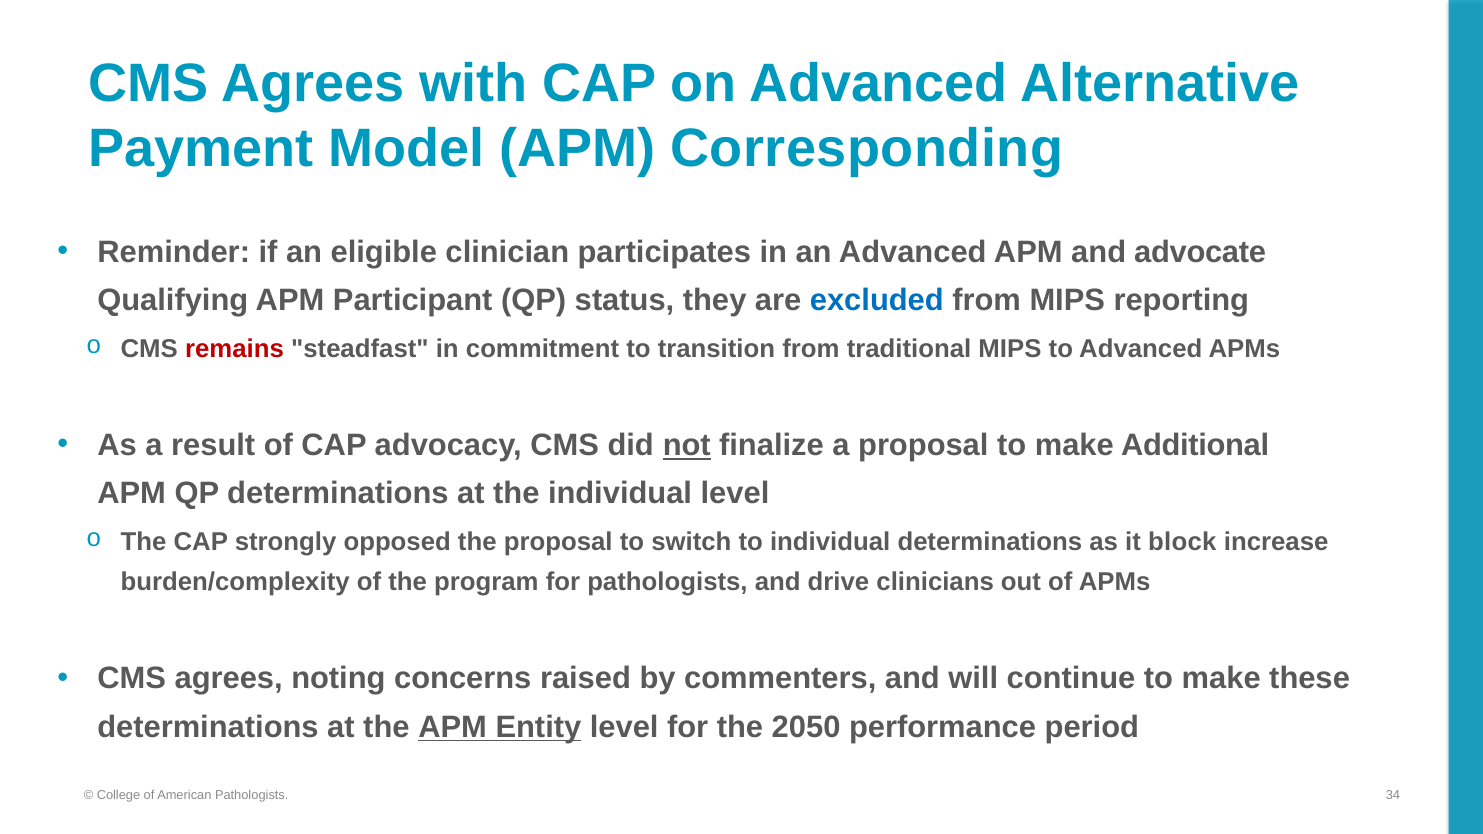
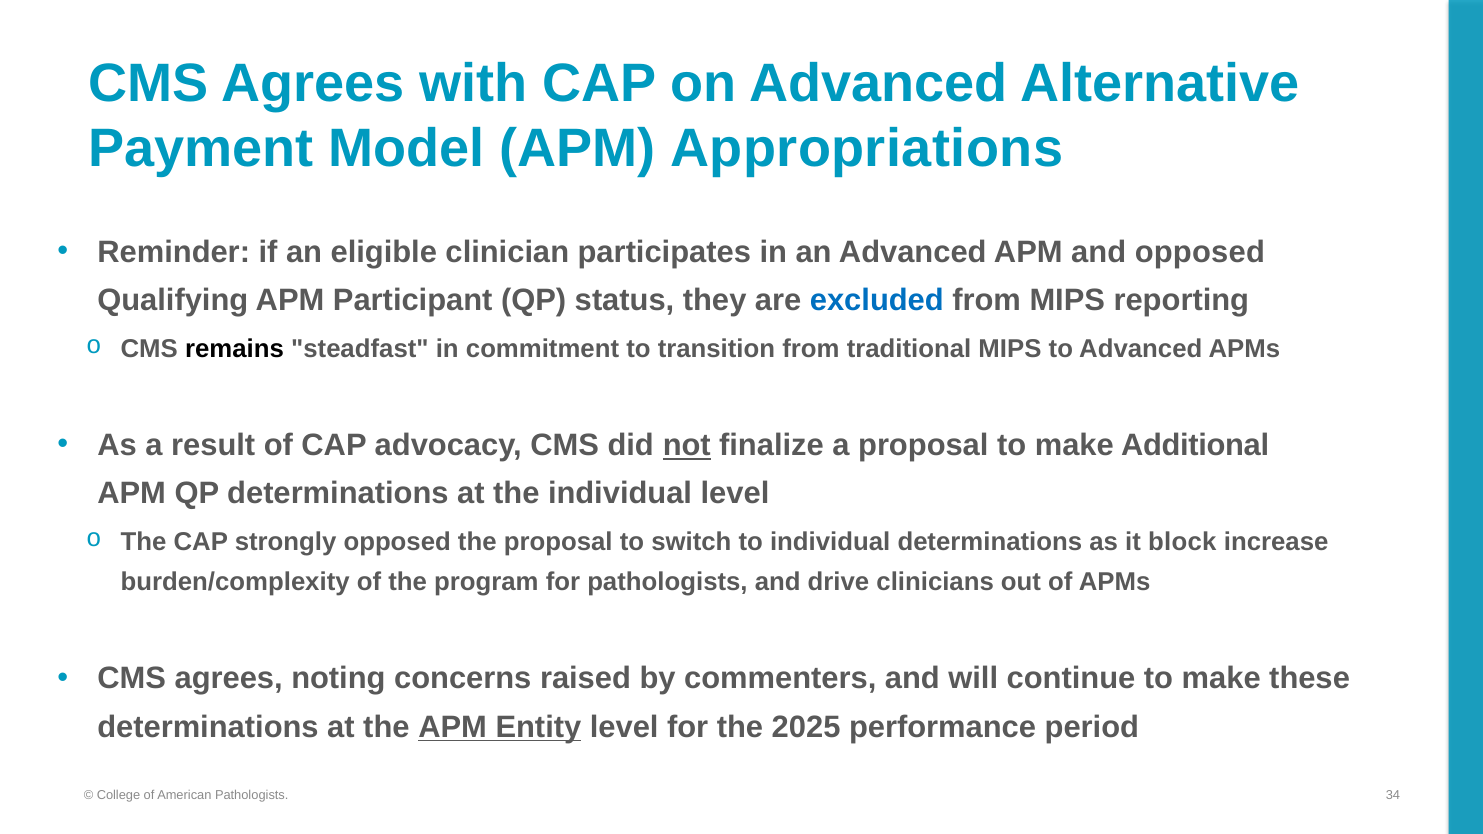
Corresponding: Corresponding -> Appropriations (867, 148)
and advocate: advocate -> opposed (1200, 252)
remains colour: red -> black (235, 349)
2050: 2050 -> 2025 (806, 727)
